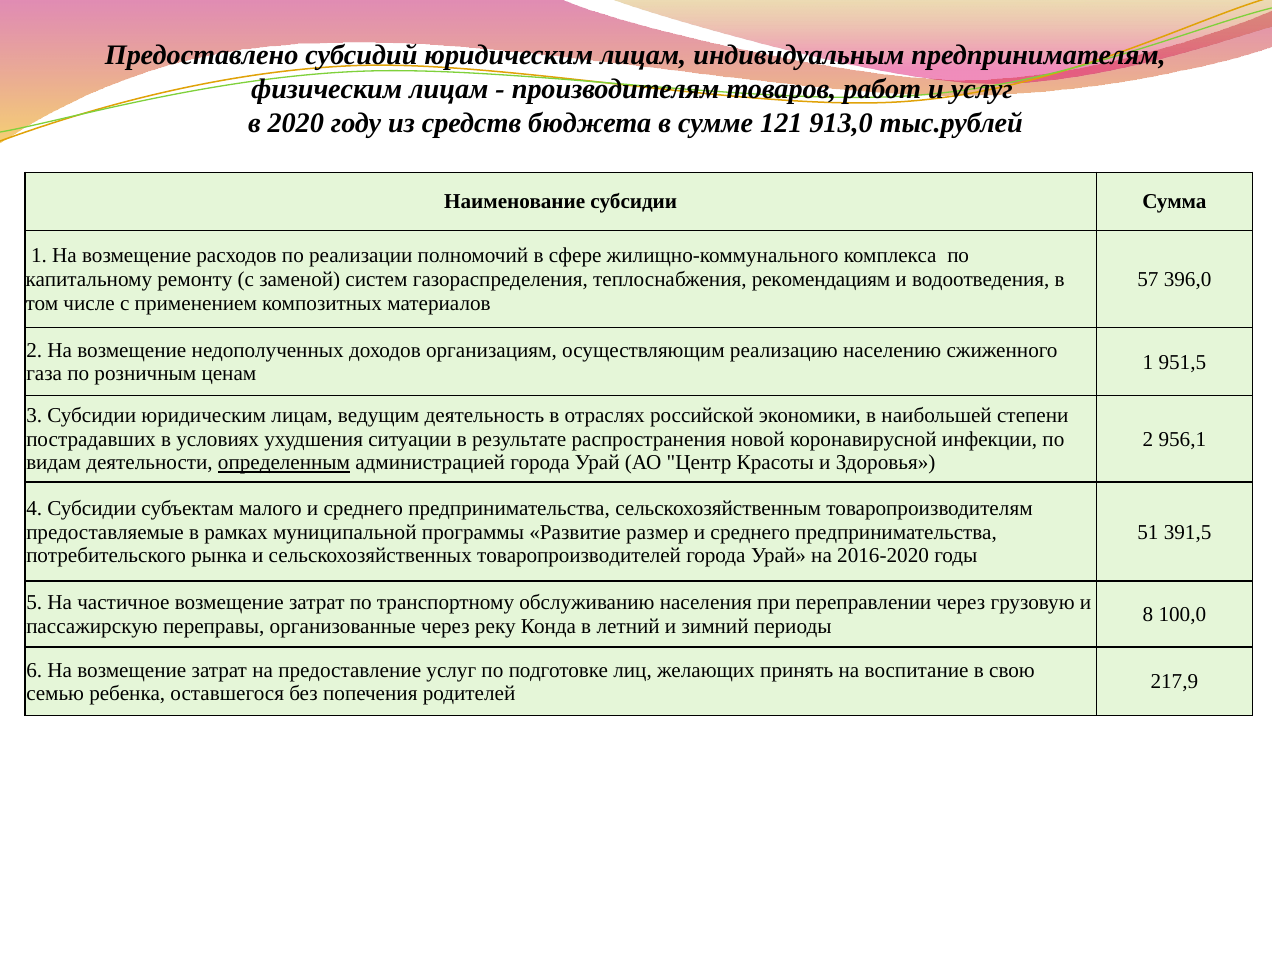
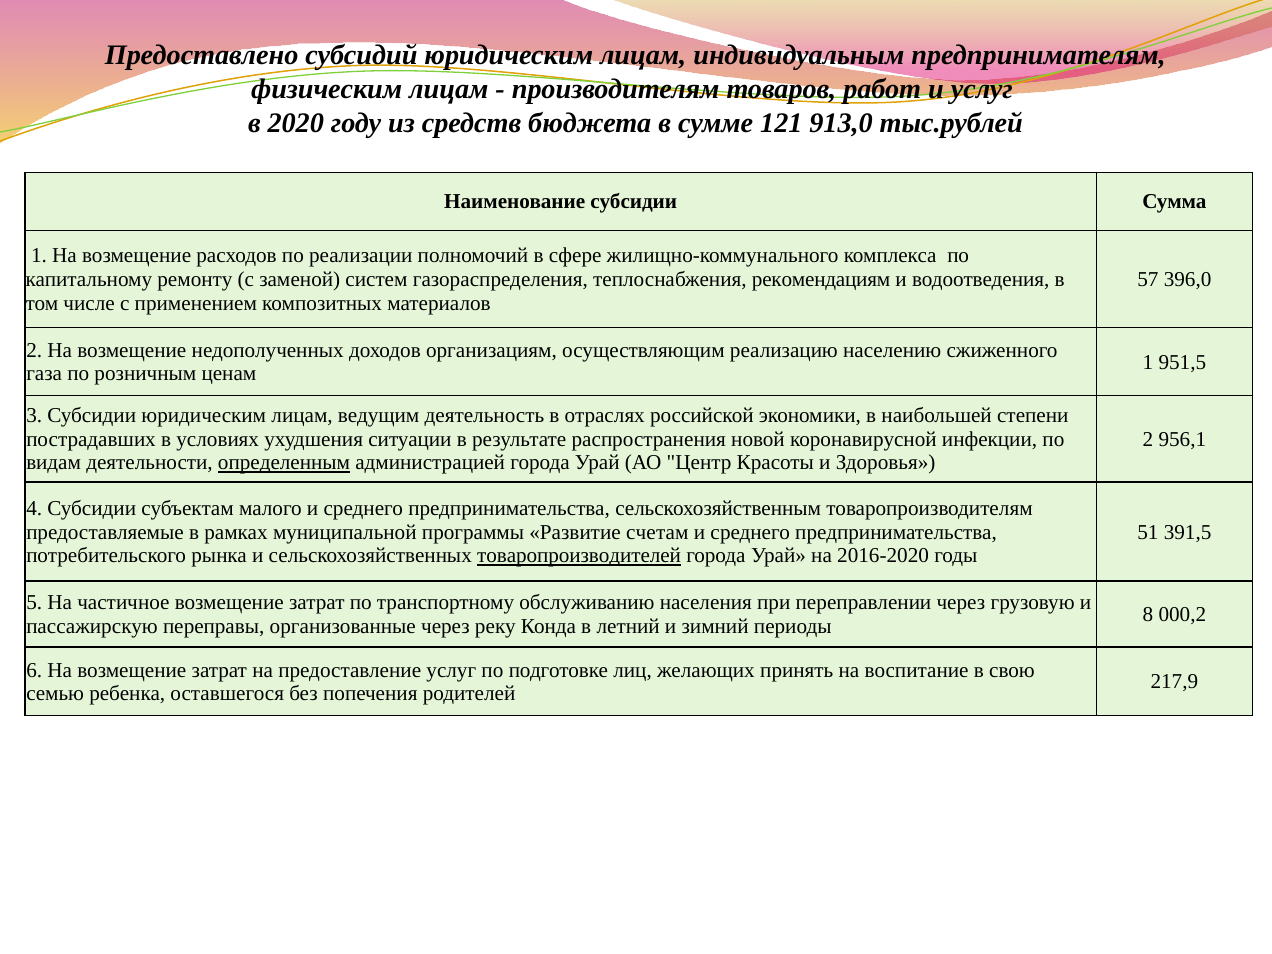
размер: размер -> счетам (657, 532)
товаропроизводителей underline: none -> present (579, 556)
100,0: 100,0 -> 000,2 (1182, 615)
